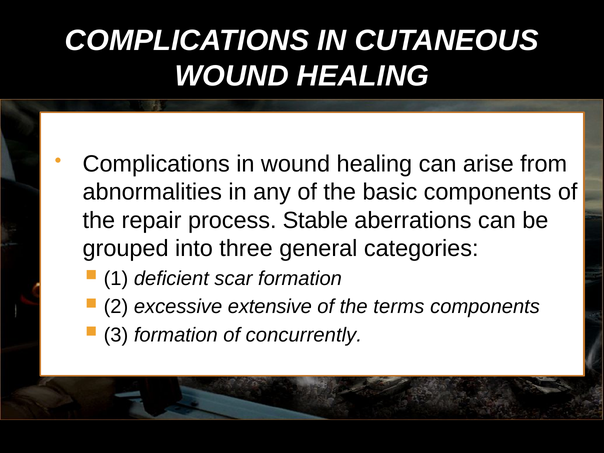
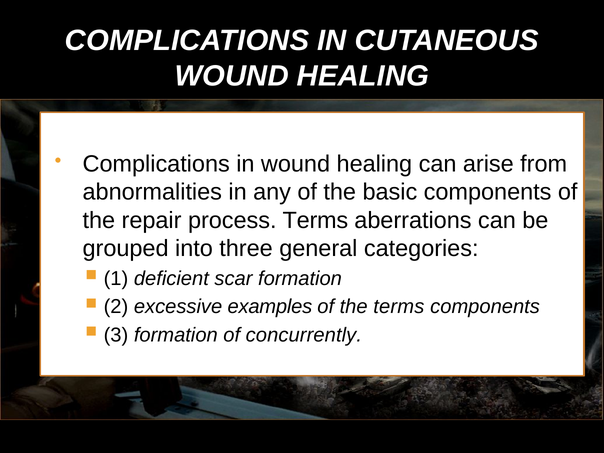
process Stable: Stable -> Terms (315, 220)
extensive: extensive -> examples (270, 307)
